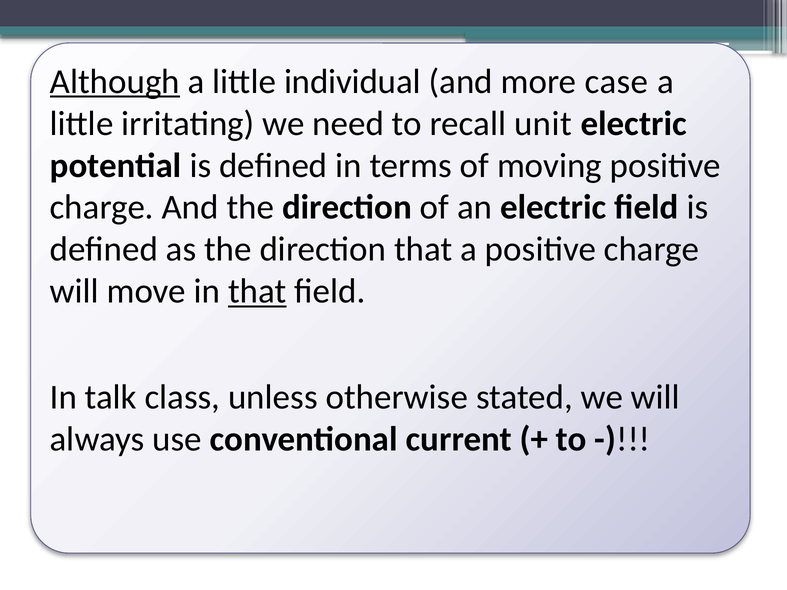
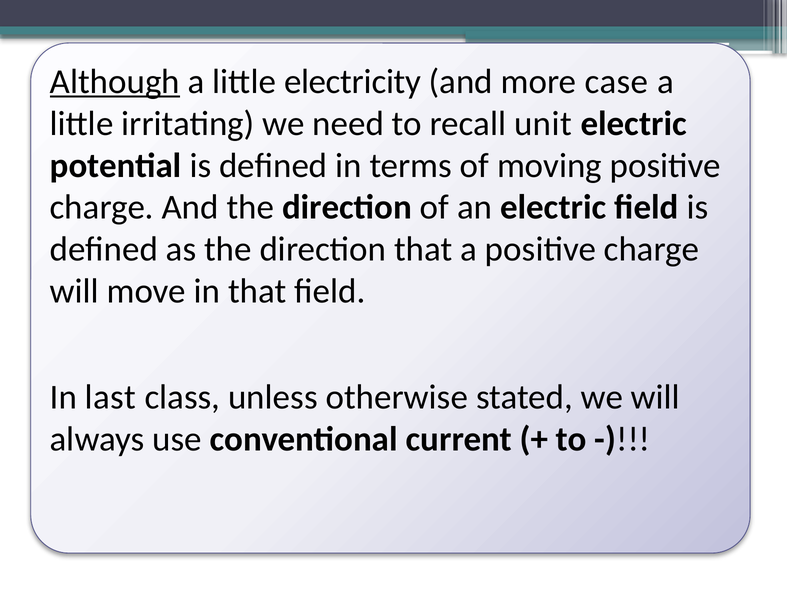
individual: individual -> electricity (353, 82)
that underline: present -> none (257, 291)
talk: talk -> last (111, 397)
